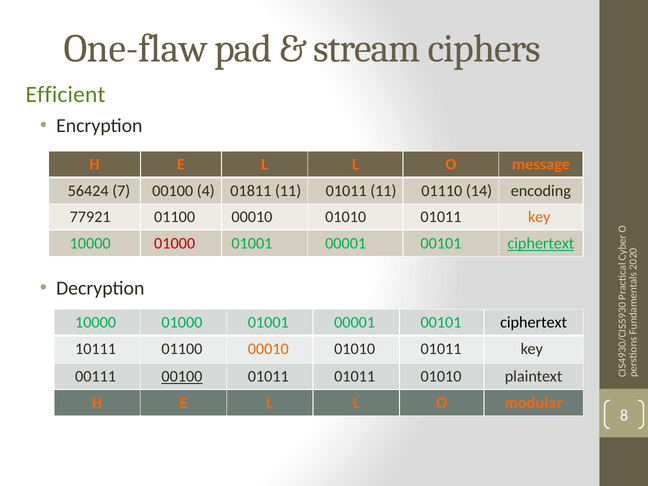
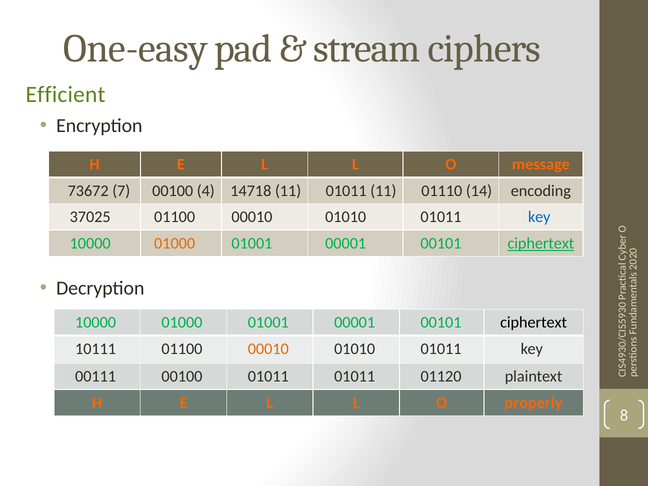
One-flaw: One-flaw -> One-easy (136, 49)
56424: 56424 -> 73672 (88, 191)
01811: 01811 -> 14718 (251, 191)
77921: 77921 -> 37025 (90, 217)
key colour: orange -> blue (539, 217)
01000 colour: red -> orange (175, 243)
00100 underline: present -> none (182, 377)
01011 01010: 01010 -> 01120 (441, 377)
modular: modular -> properly (533, 403)
